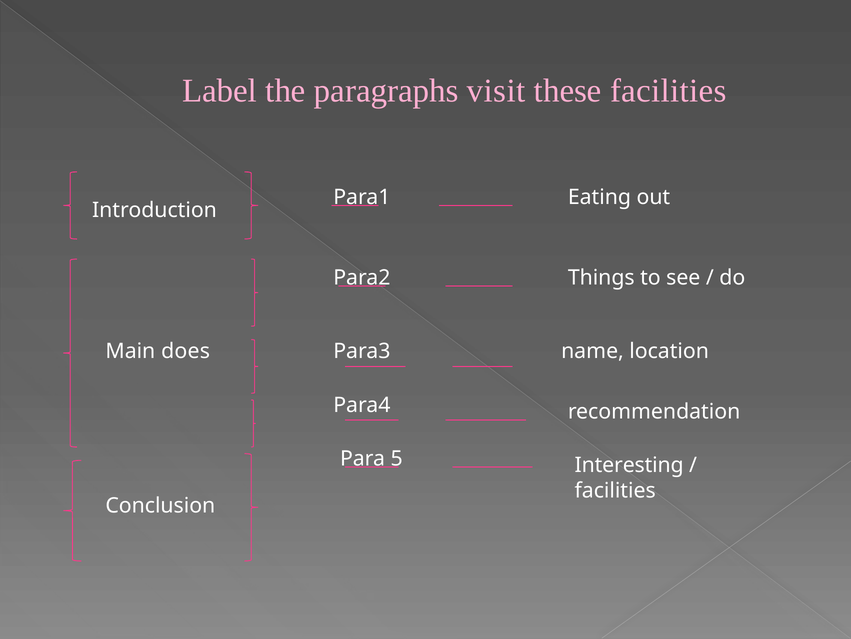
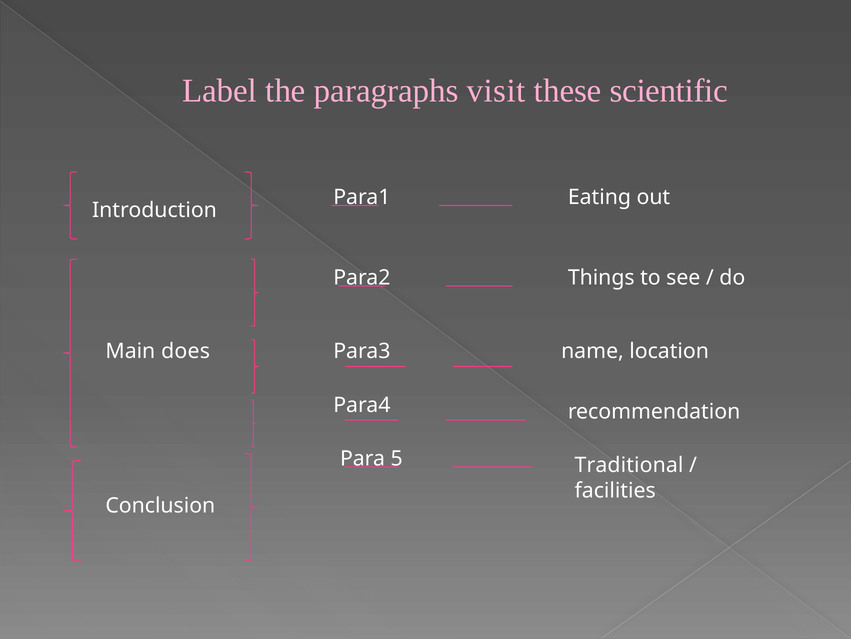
these facilities: facilities -> scientific (669, 91)
Interesting: Interesting -> Traditional (629, 465)
